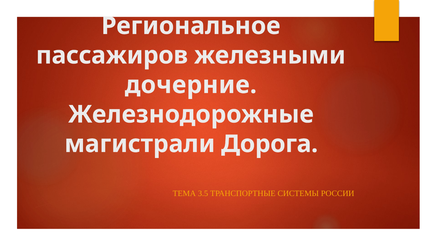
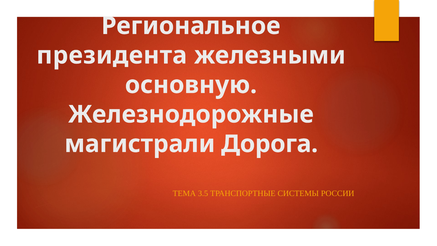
пассажиров: пассажиров -> президента (112, 55)
дочерние: дочерние -> основную (191, 85)
